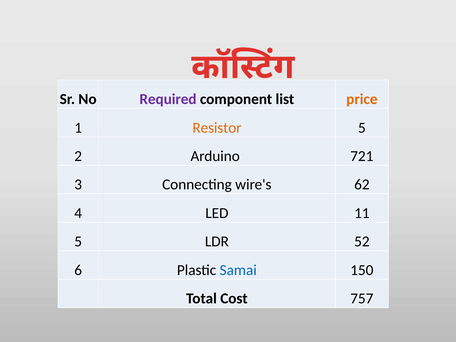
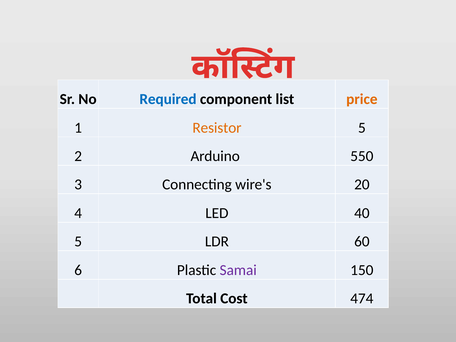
Required colour: purple -> blue (168, 99)
721: 721 -> 550 (362, 156)
62: 62 -> 20 (362, 185)
11: 11 -> 40 (362, 213)
52: 52 -> 60 (362, 242)
Samai colour: blue -> purple (238, 270)
757: 757 -> 474 (362, 299)
